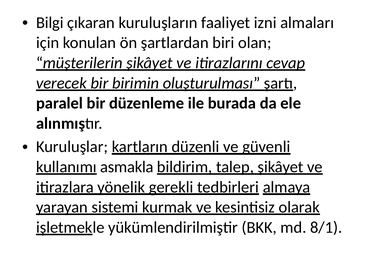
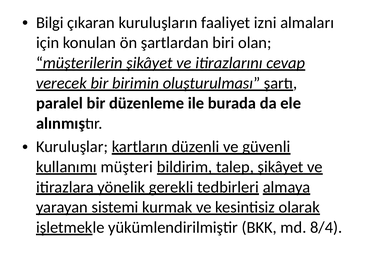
asmakla: asmakla -> müşteri (127, 167)
8/1: 8/1 -> 8/4 (326, 227)
